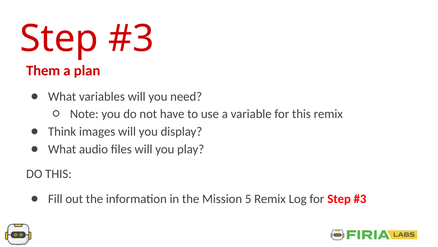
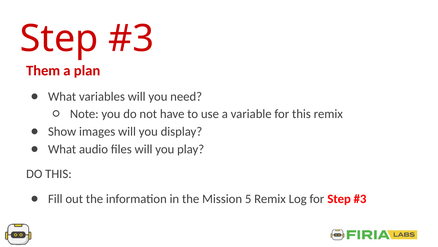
Think: Think -> Show (62, 131)
